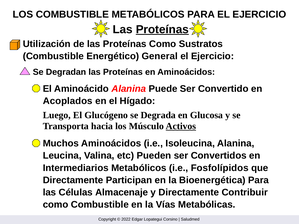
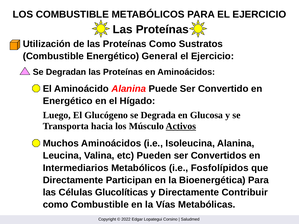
Proteínas underline: present -> none (162, 29)
Acoplados: Acoplados -> Energético (68, 101)
Almacenaje: Almacenaje -> Glucolíticas (122, 192)
